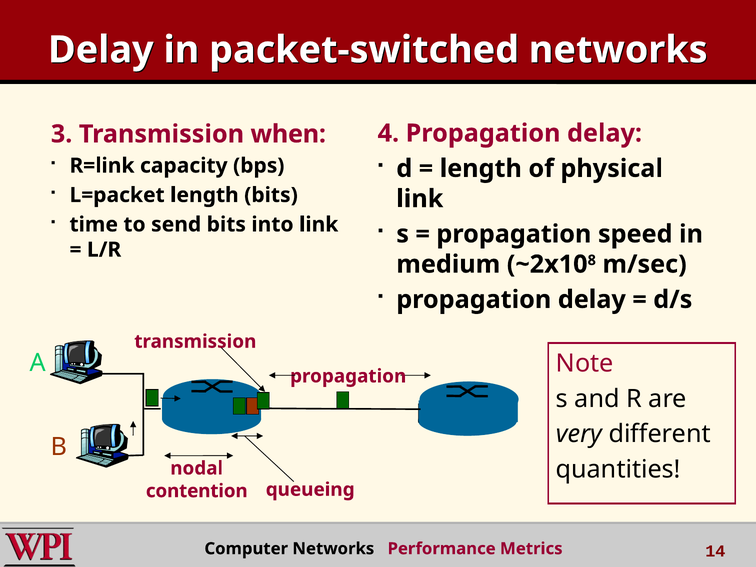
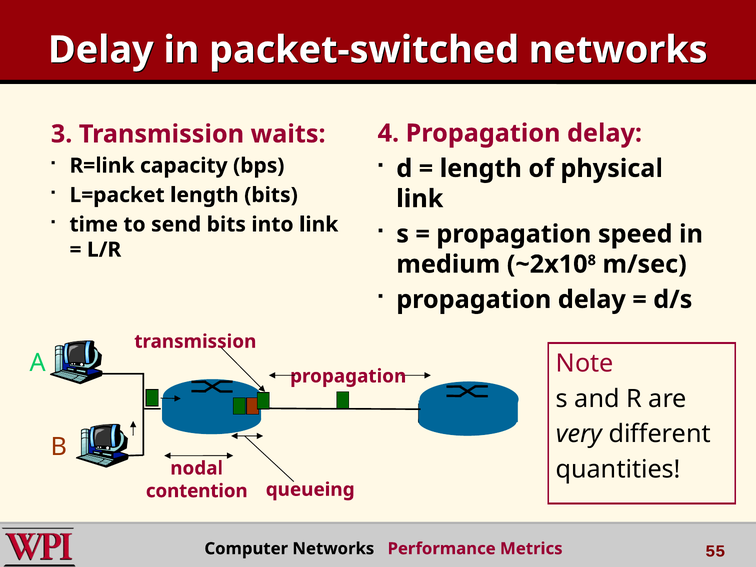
when: when -> waits (288, 134)
14: 14 -> 55 (715, 551)
